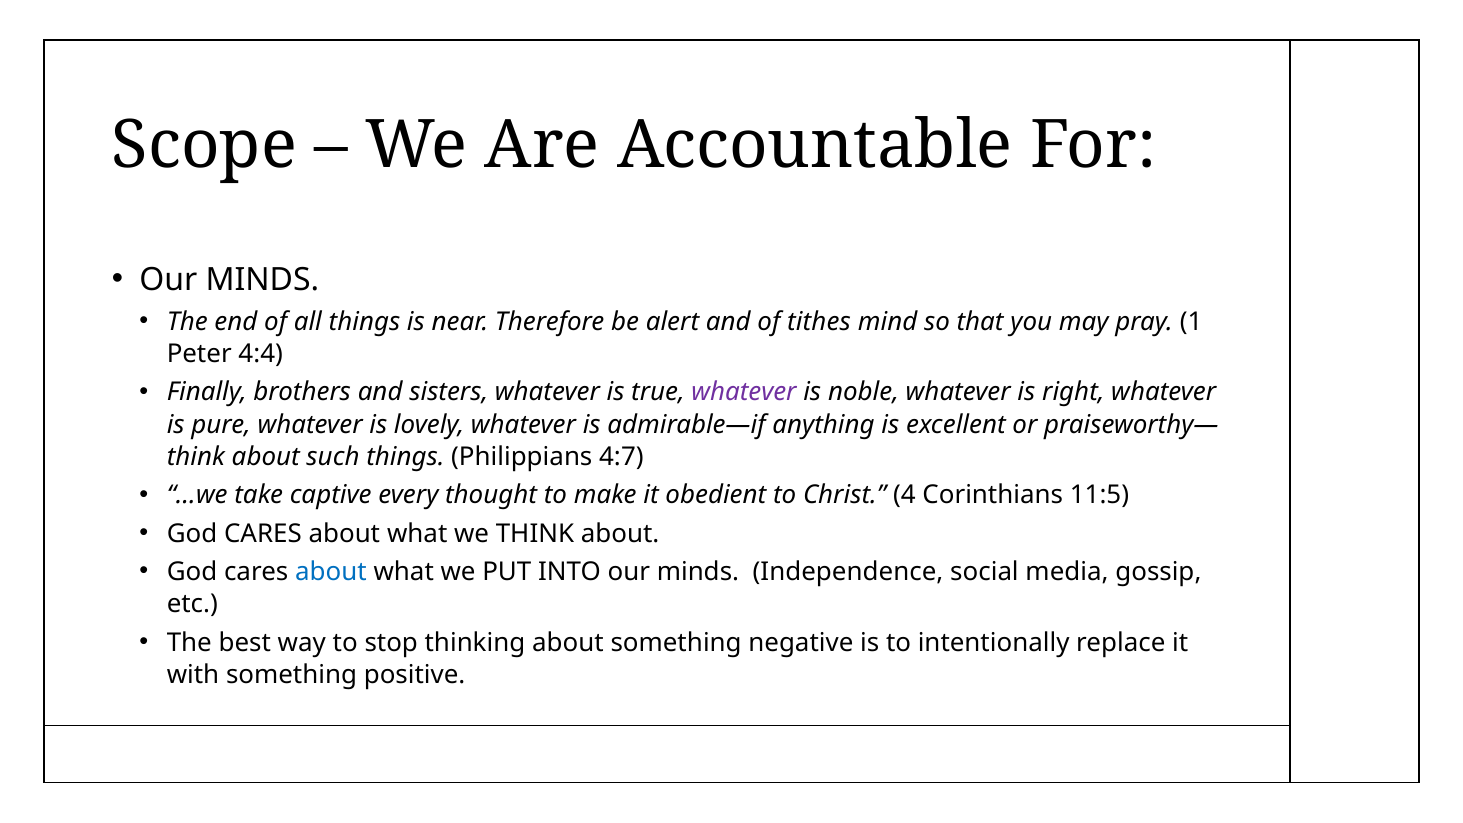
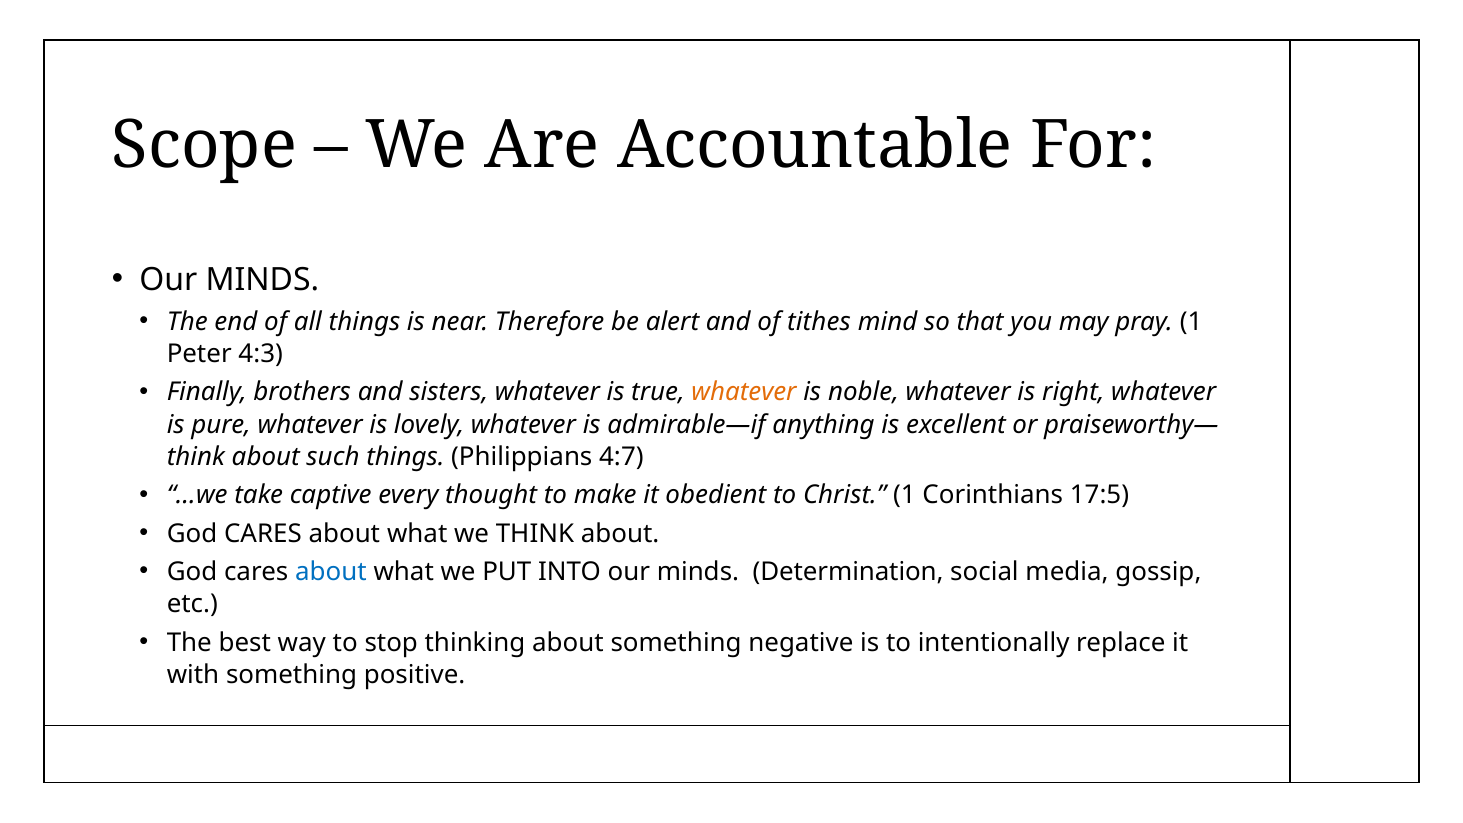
4:4: 4:4 -> 4:3 (261, 354)
whatever colour: purple -> orange (744, 392)
Christ 4: 4 -> 1 (904, 495)
11:5: 11:5 -> 17:5 (1099, 495)
Independence: Independence -> Determination (848, 572)
